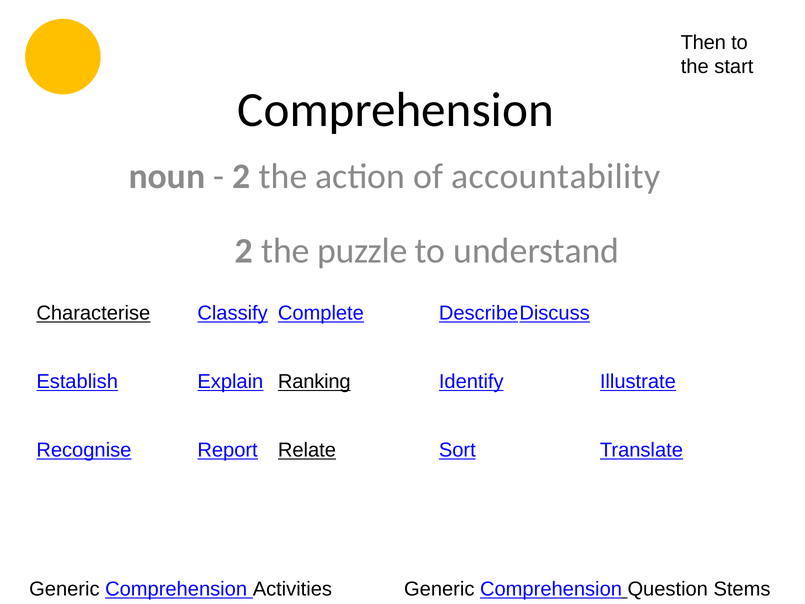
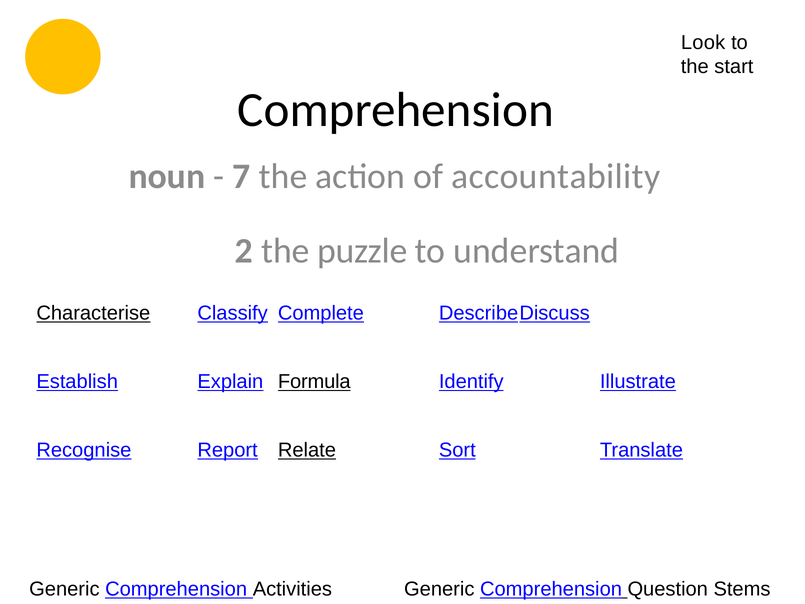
Then: Then -> Look (703, 43)
2: 2 -> 7 (242, 176)
Ranking: Ranking -> Formula (314, 381)
